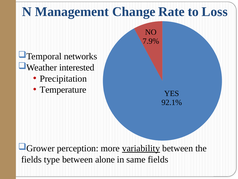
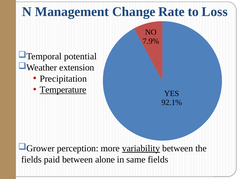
networks: networks -> potential (80, 56)
interested: interested -> extension (77, 67)
Temperature underline: none -> present (63, 90)
type: type -> paid (52, 159)
